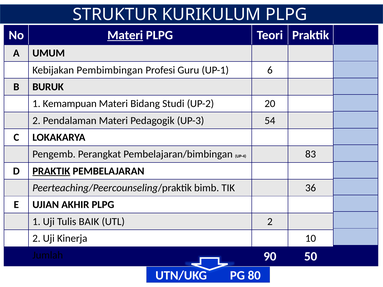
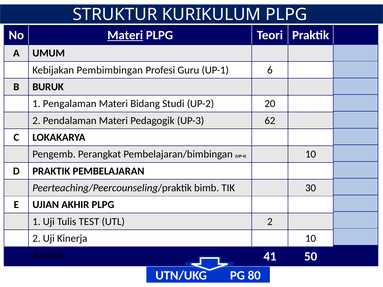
Kemampuan: Kemampuan -> Pengalaman (70, 104)
54: 54 -> 62 (270, 121)
UP-4 83: 83 -> 10 (311, 154)
PRAKTIK underline: present -> none (51, 171)
TIK 36: 36 -> 30 (311, 188)
BAIK: BAIK -> TEST (89, 222)
90: 90 -> 41 (270, 257)
